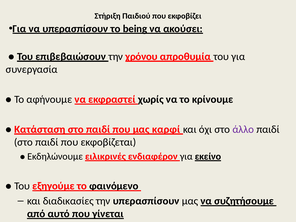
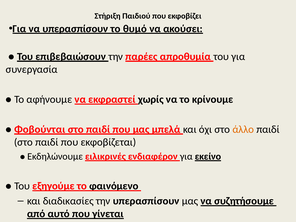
being: being -> θυμό (135, 29)
χρόνου: χρόνου -> παρέες (141, 57)
Κατάσταση: Κατάσταση -> Φοβούνται (40, 129)
καρφί: καρφί -> μπελά (166, 129)
άλλο colour: purple -> orange (243, 129)
